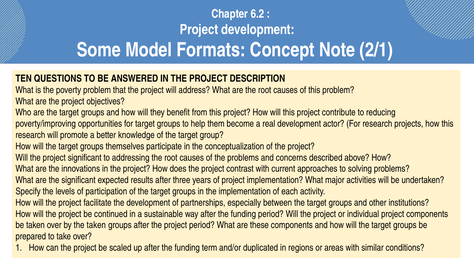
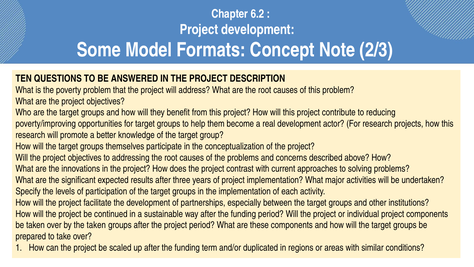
2/1: 2/1 -> 2/3 (376, 50)
Will the project significant: significant -> objectives (85, 157)
